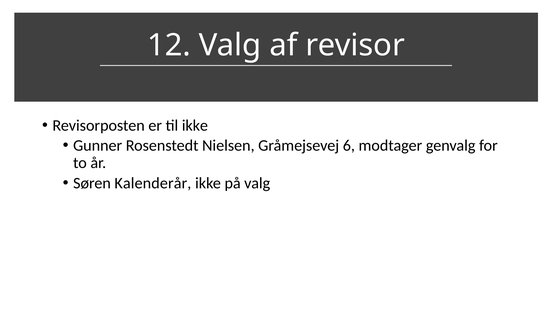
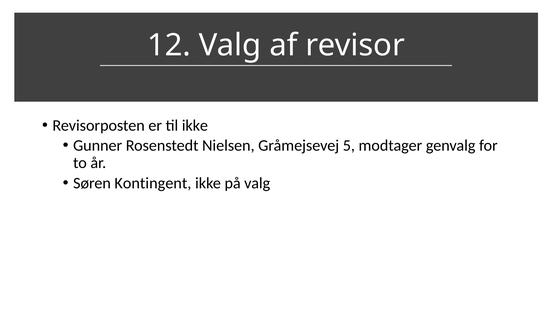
6: 6 -> 5 (349, 146)
Kalenderår: Kalenderår -> Kontingent (153, 184)
